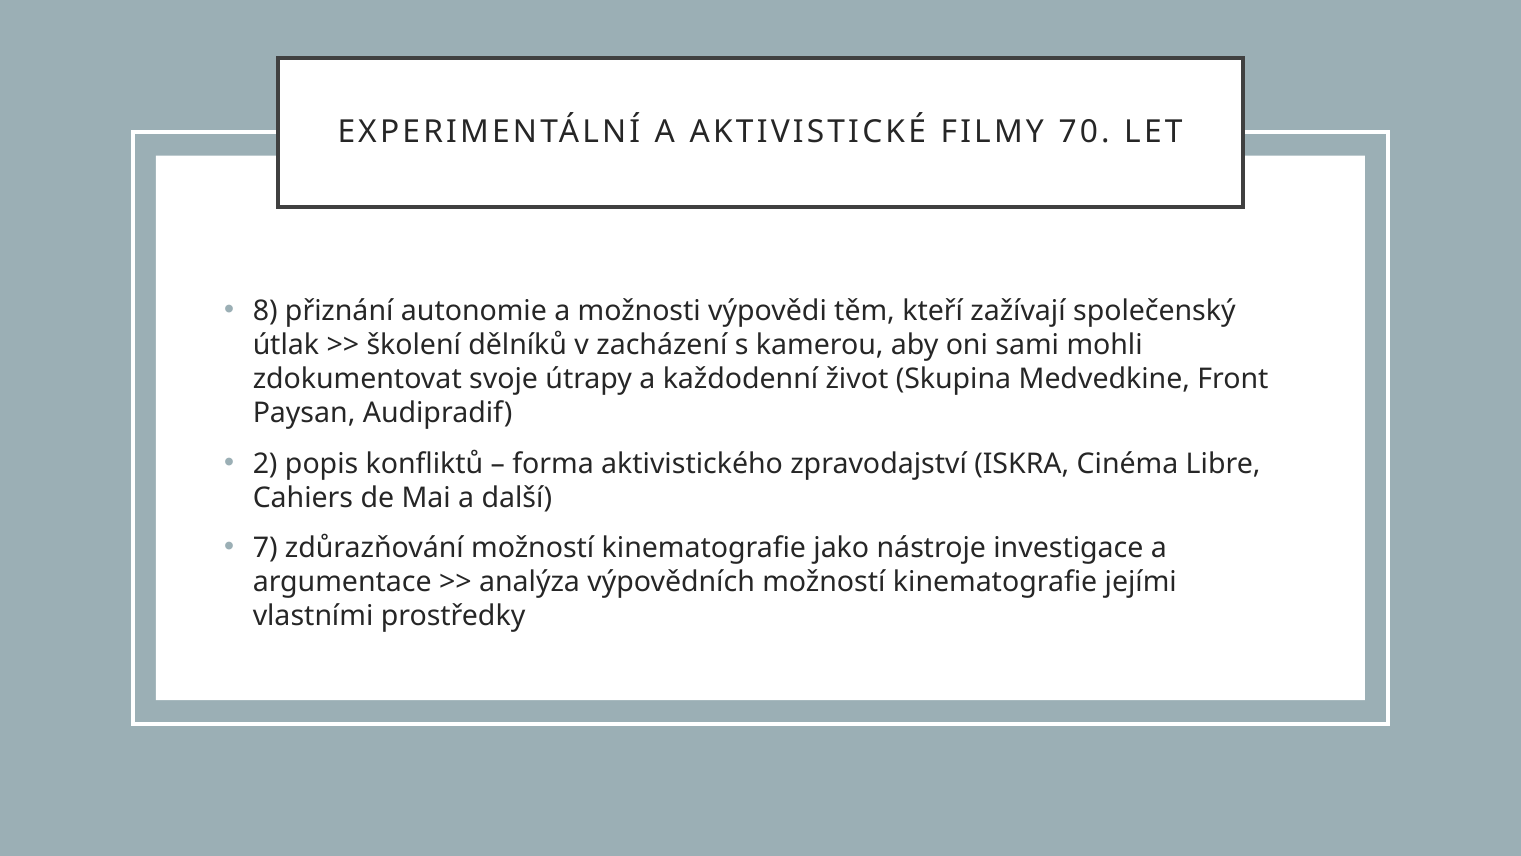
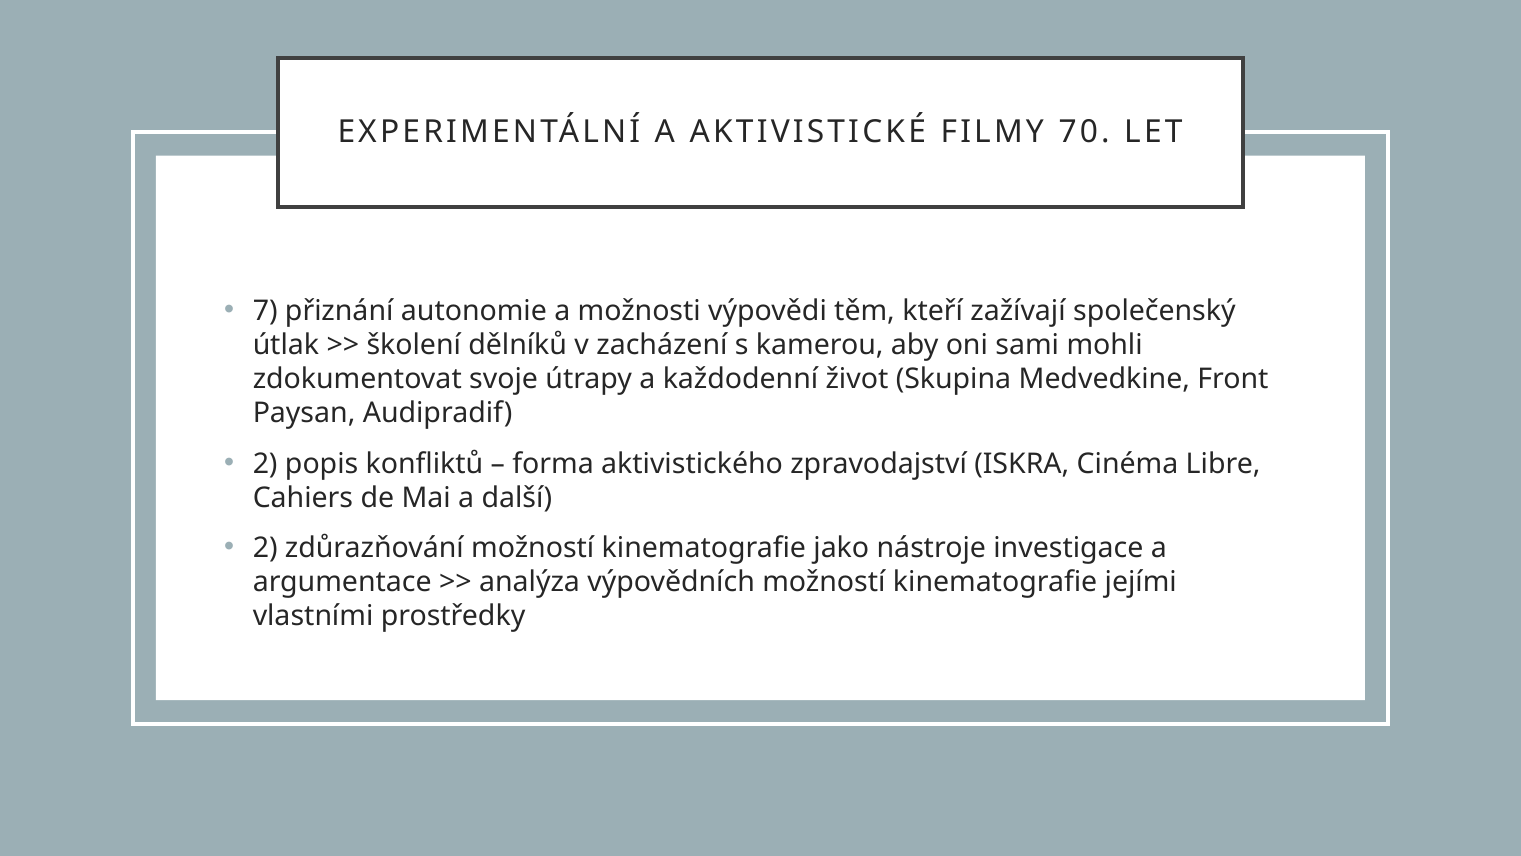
8: 8 -> 7 (265, 311)
7: 7 -> 2 (265, 548)
